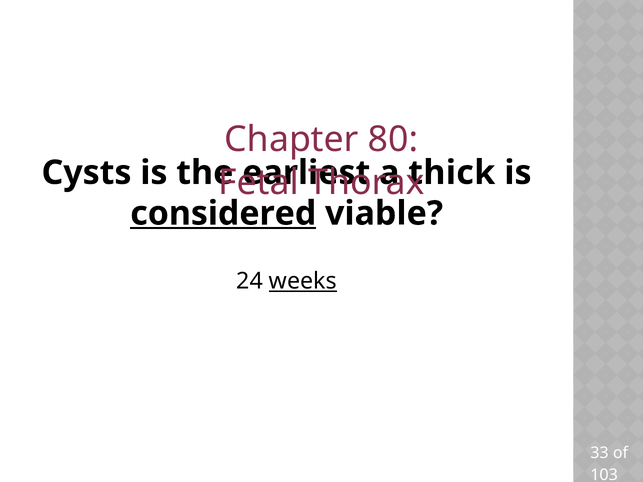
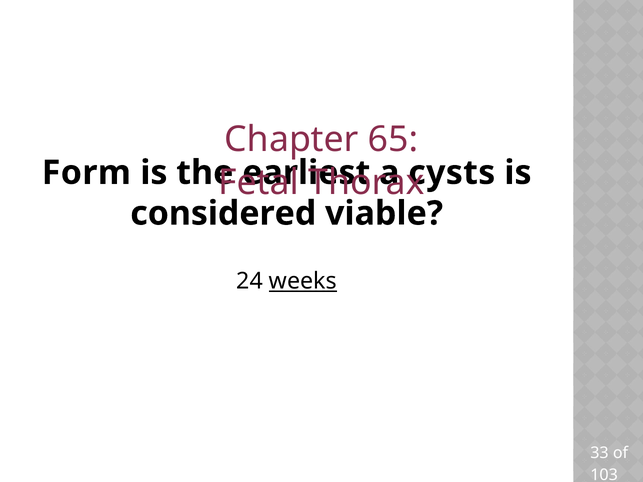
80: 80 -> 65 (393, 140)
Cysts: Cysts -> Form (86, 173)
thick: thick -> cysts (452, 173)
considered underline: present -> none (223, 214)
